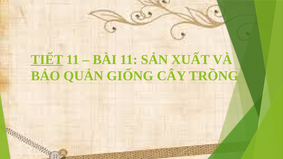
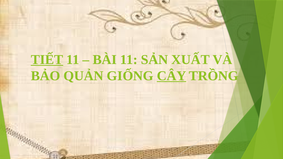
CÂY underline: none -> present (172, 76)
